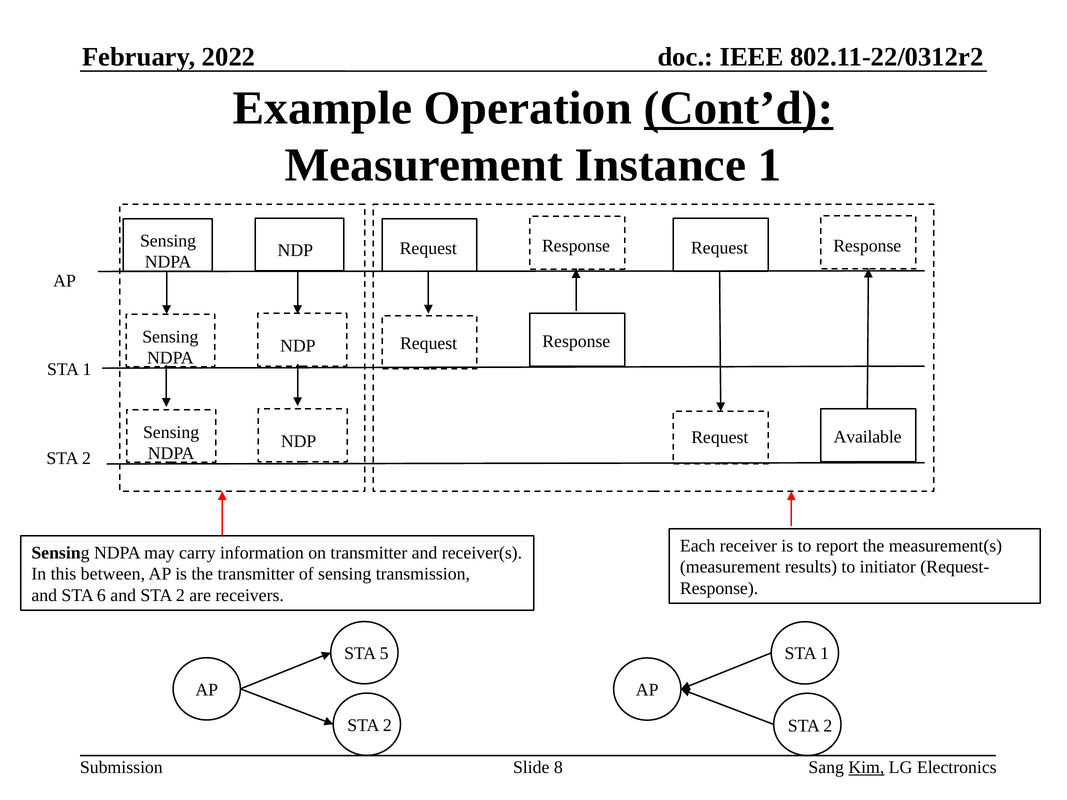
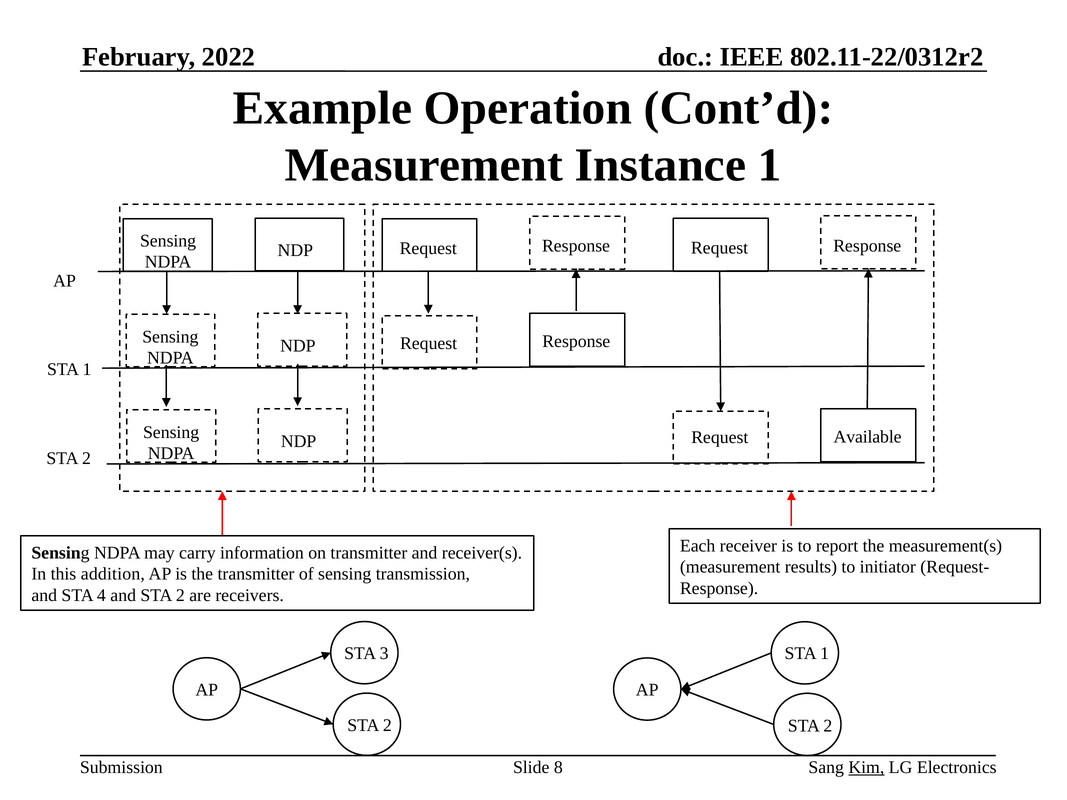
Cont’d underline: present -> none (739, 108)
between: between -> addition (113, 574)
6: 6 -> 4 (101, 596)
5: 5 -> 3 (384, 653)
